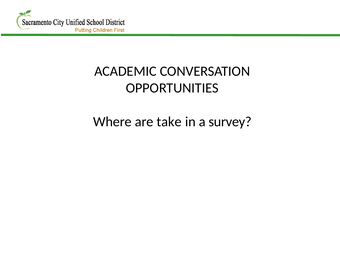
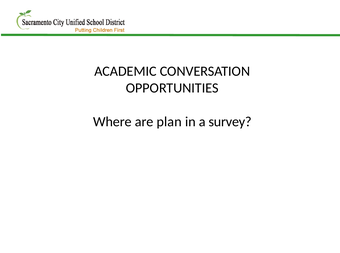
take: take -> plan (169, 122)
